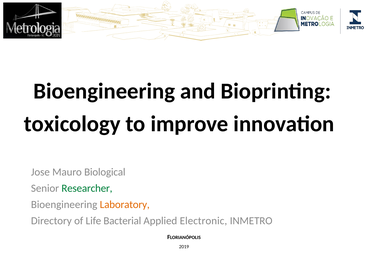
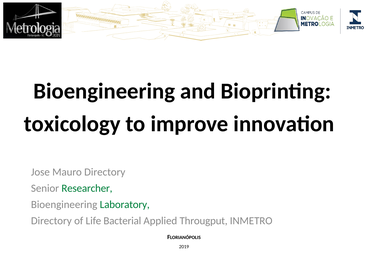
Mauro Biological: Biological -> Directory (105, 172)
Laboratory colour: orange -> green (125, 204)
Electronic: Electronic -> Througput (204, 221)
